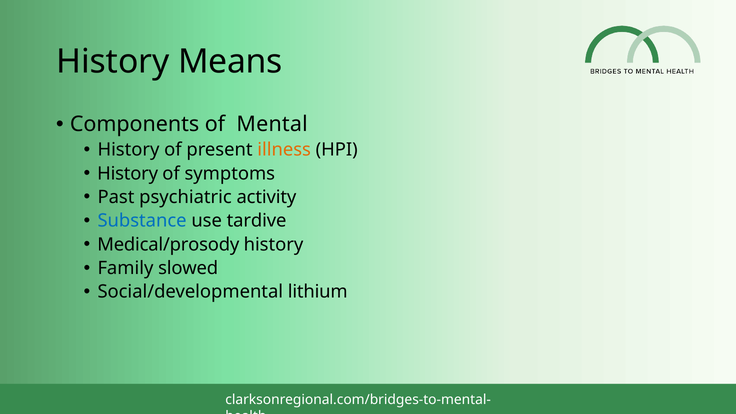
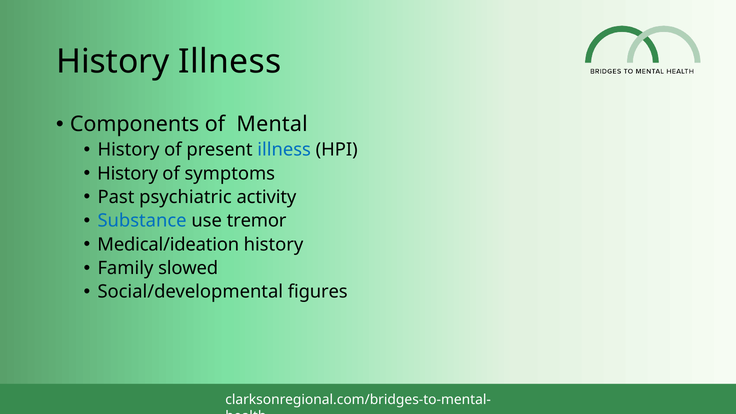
History Means: Means -> Illness (230, 62)
illness colour: orange -> blue (284, 150)
tardive: tardive -> tremor (257, 221)
Medical/prosody: Medical/prosody -> Medical/ideation (168, 245)
lithium: lithium -> figures (318, 292)
